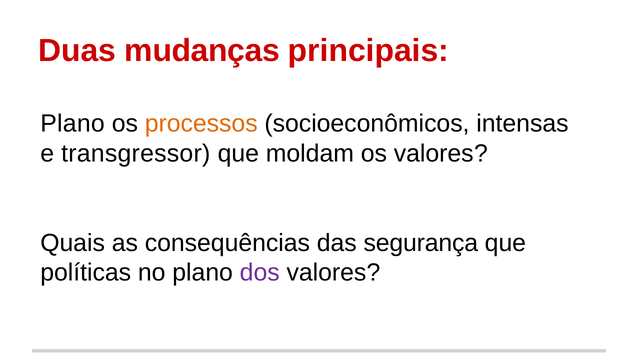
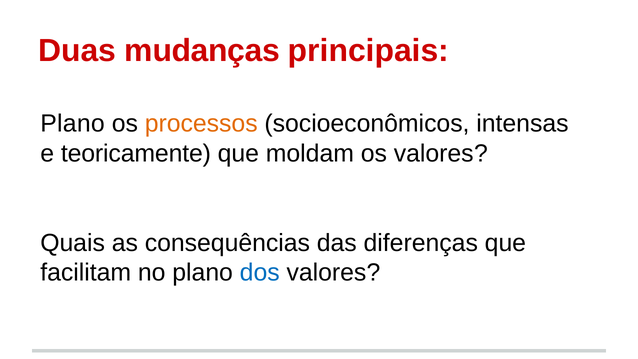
transgressor: transgressor -> teoricamente (136, 154)
segurança: segurança -> diferenças (421, 243)
políticas: políticas -> facilitam (86, 273)
dos colour: purple -> blue (260, 273)
